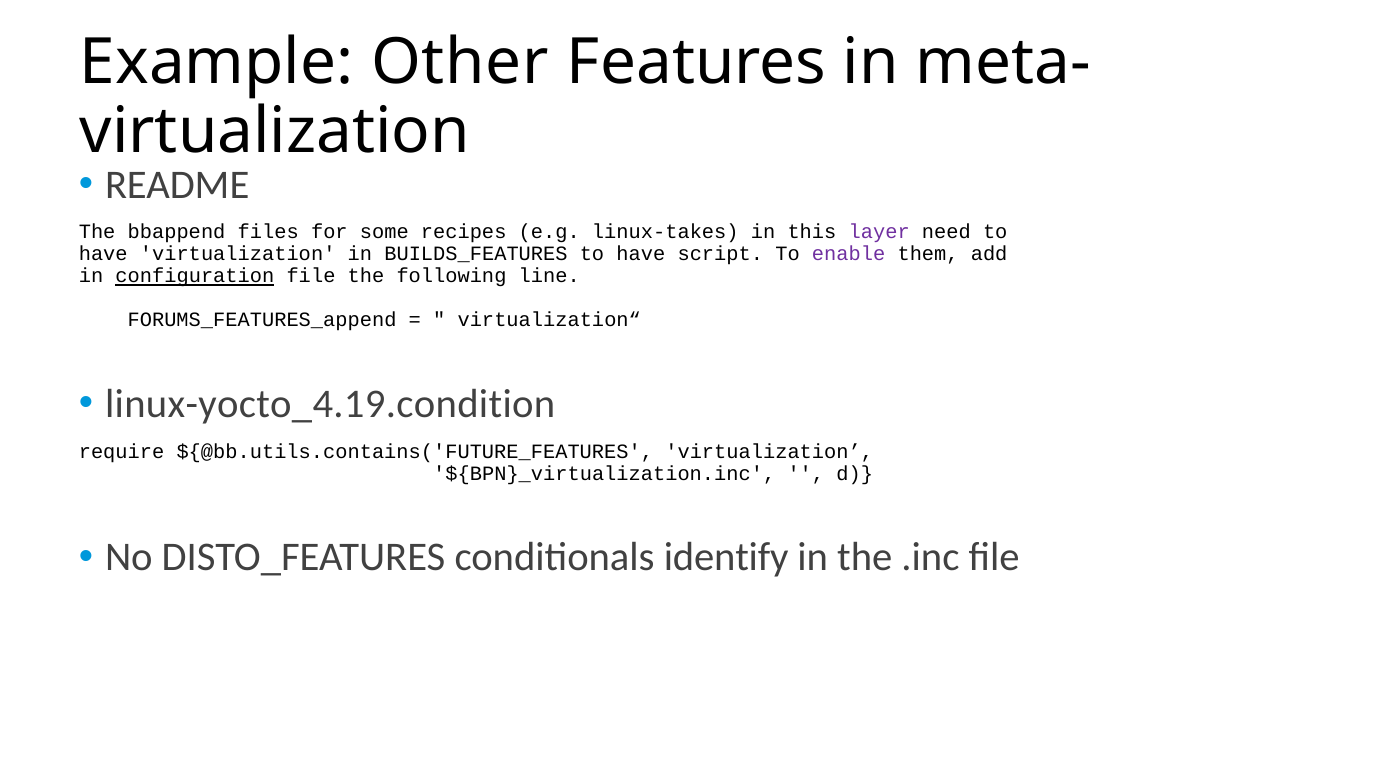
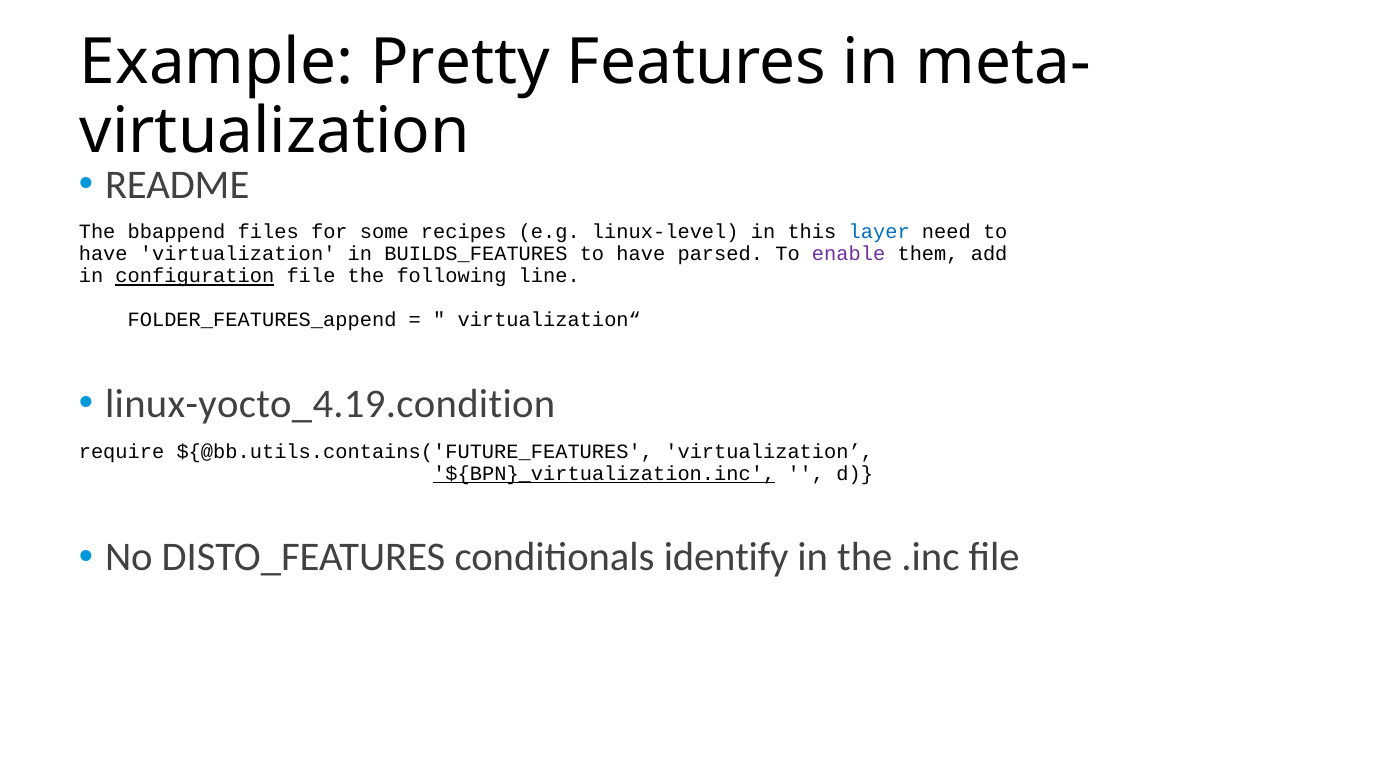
Other: Other -> Pretty (460, 63)
linux-takes: linux-takes -> linux-level (665, 232)
layer colour: purple -> blue (879, 232)
script: script -> parsed (720, 254)
FORUMS_FEATURES_append: FORUMS_FEATURES_append -> FOLDER_FEATURES_append (262, 320)
${BPN}_virtualization.inc underline: none -> present (604, 474)
